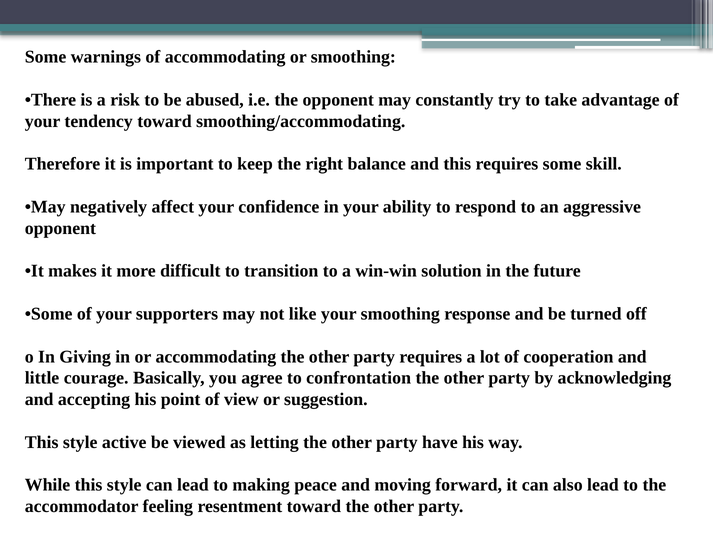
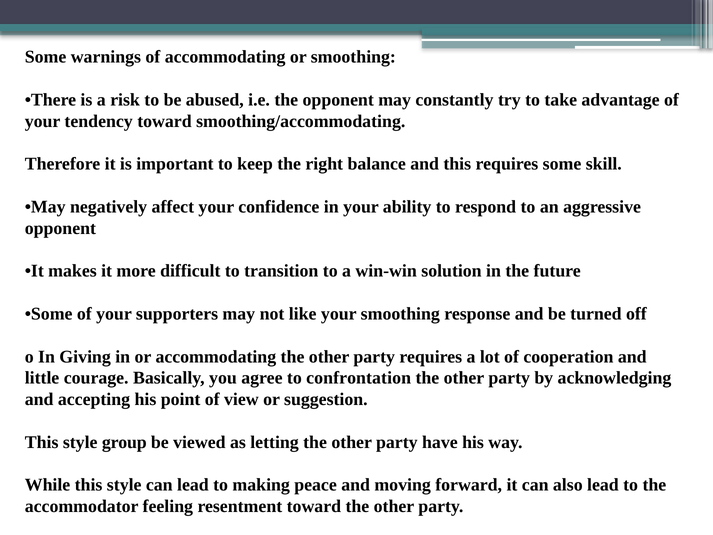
active: active -> group (124, 442)
